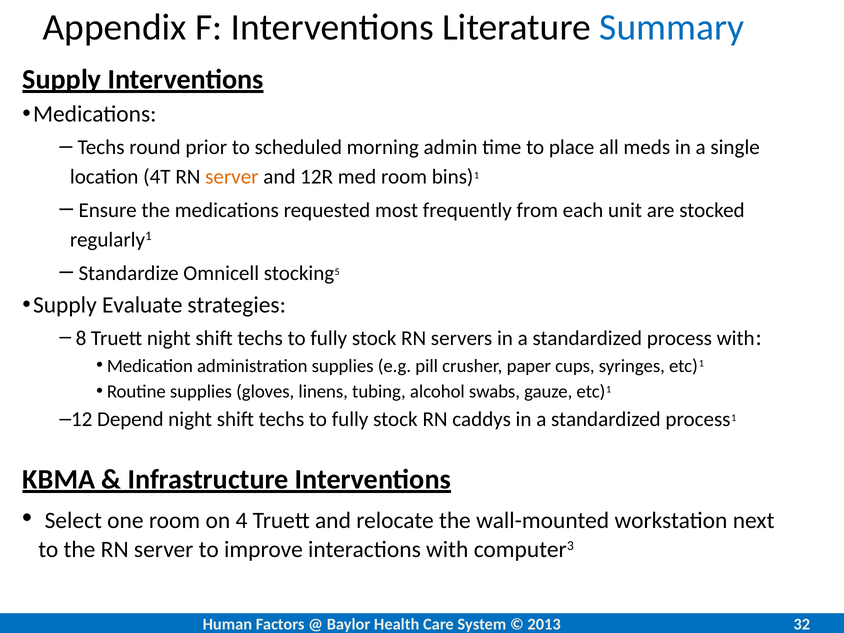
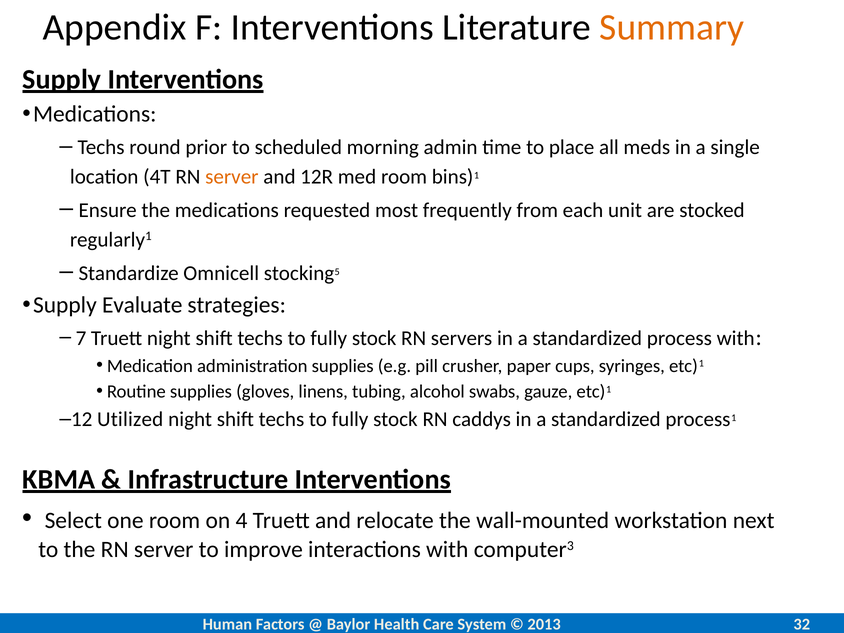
Summary colour: blue -> orange (672, 27)
8: 8 -> 7 (81, 338)
Depend: Depend -> Utilized (130, 420)
